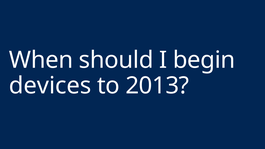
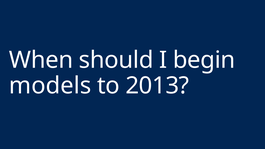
devices: devices -> models (50, 86)
